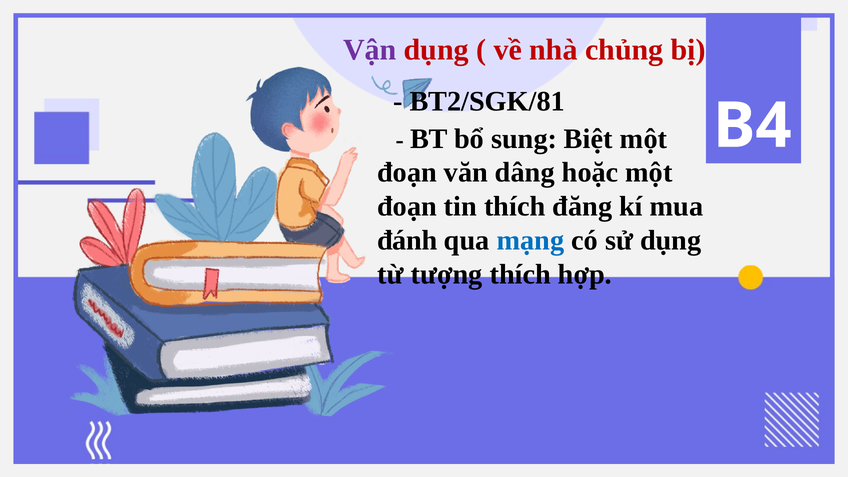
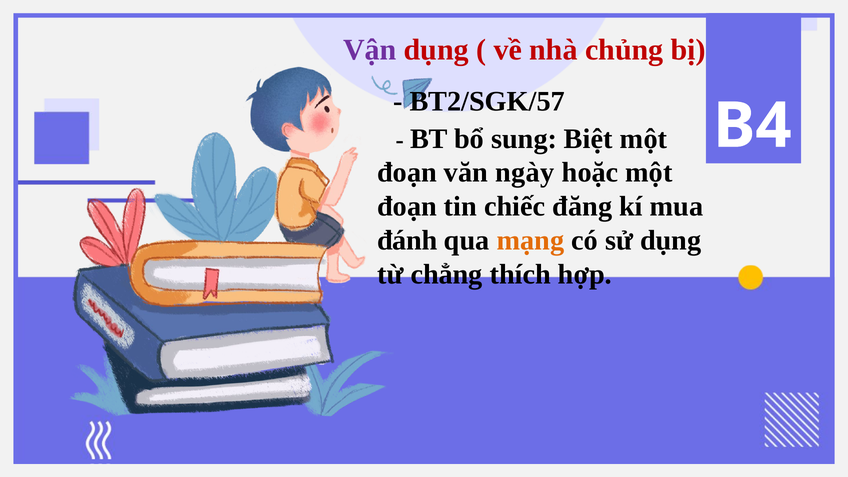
BT2/SGK/81: BT2/SGK/81 -> BT2/SGK/57 (487, 102)
dâng: dâng -> ngày (525, 173)
tin thích: thích -> chiếc (515, 207)
mạng colour: blue -> orange (530, 240)
tượng: tượng -> chẳng (447, 274)
